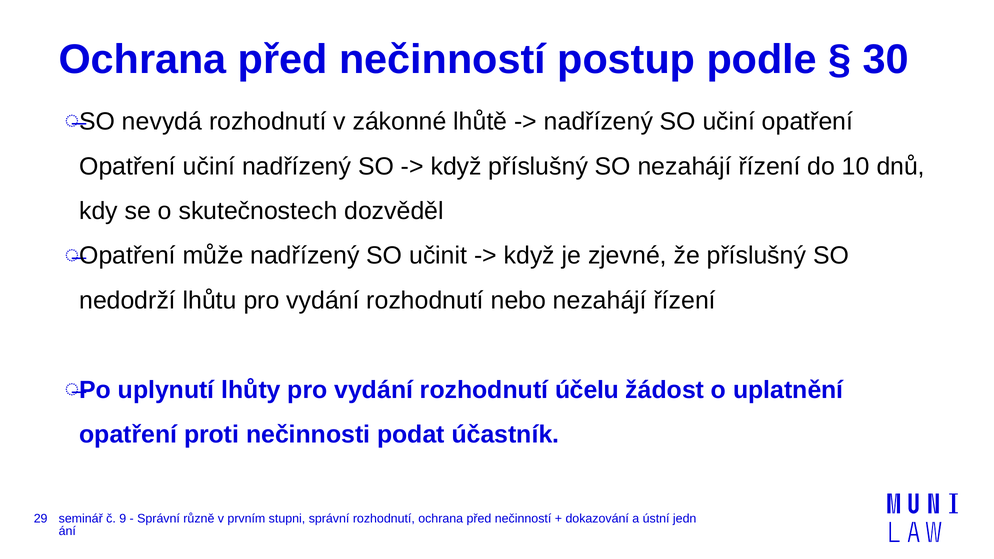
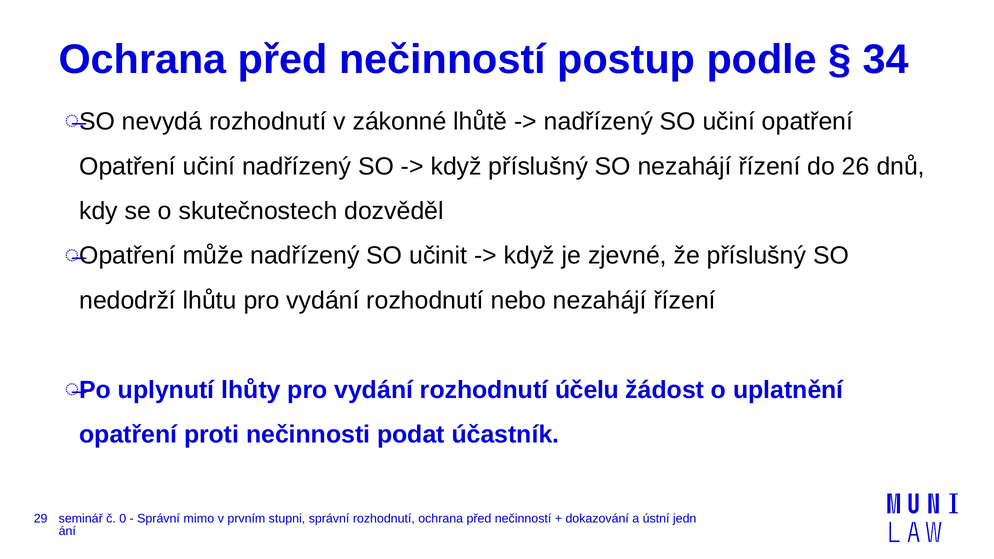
30: 30 -> 34 (886, 60)
10: 10 -> 26 (856, 166)
9: 9 -> 0 (123, 519)
různě: různě -> mimo (199, 519)
